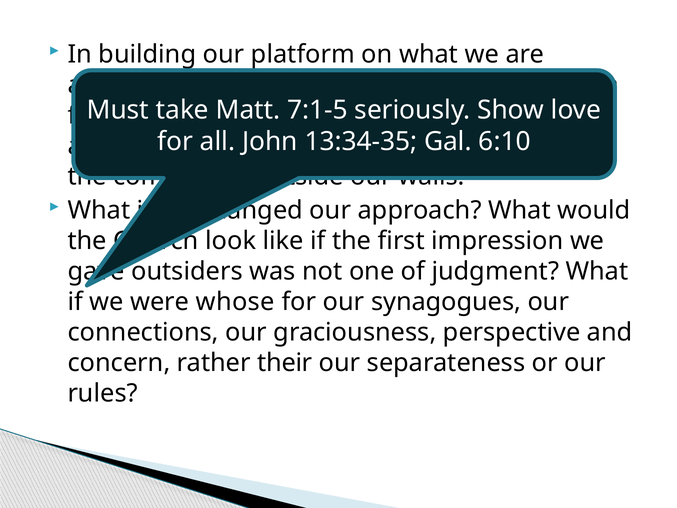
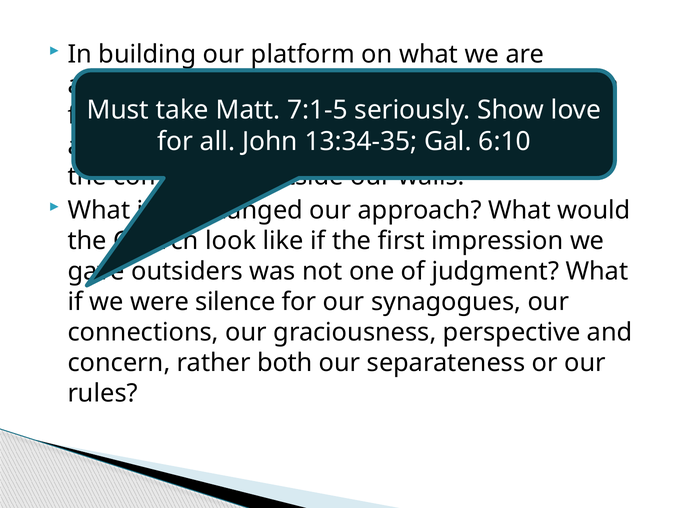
whose: whose -> silence (235, 302)
their: their -> both (285, 363)
